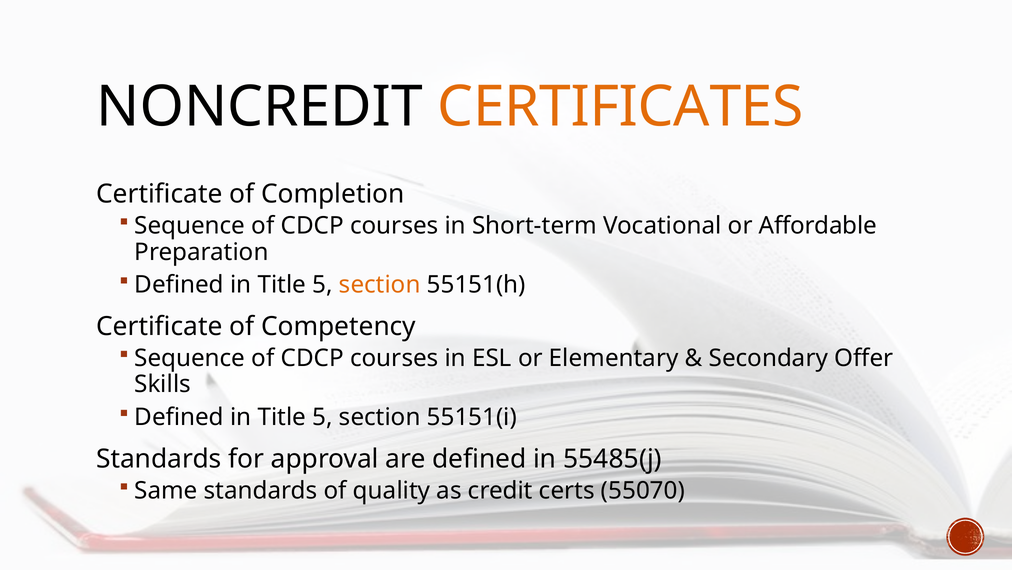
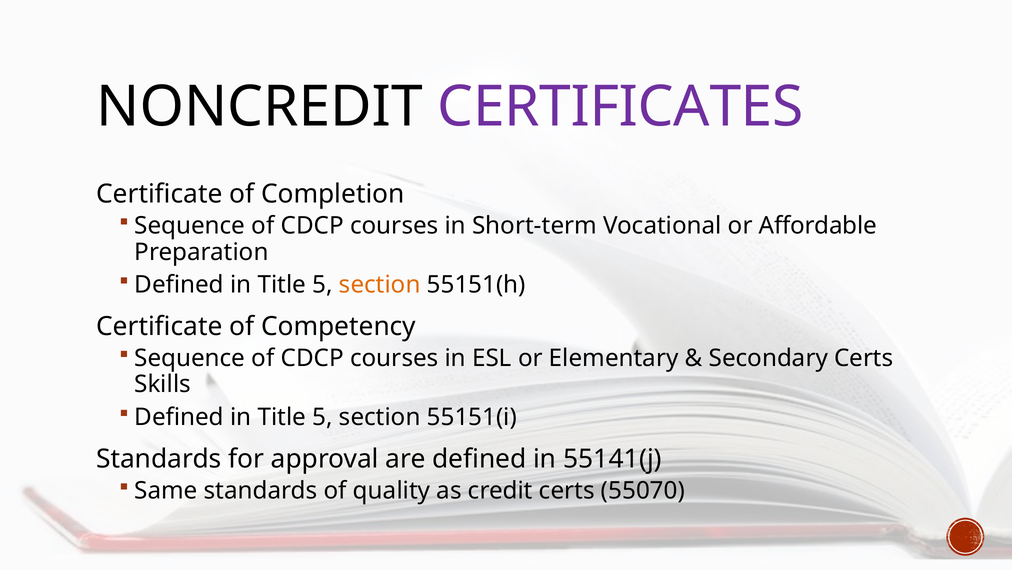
CERTIFICATES colour: orange -> purple (620, 107)
Secondary Offer: Offer -> Certs (864, 358)
55485(j: 55485(j -> 55141(j (612, 459)
